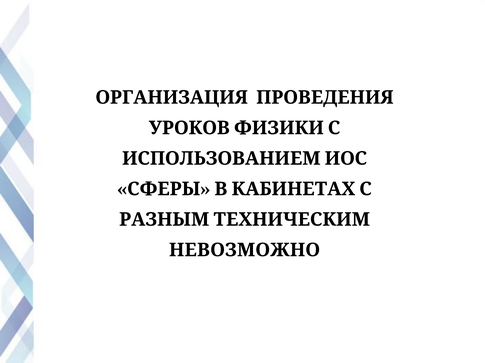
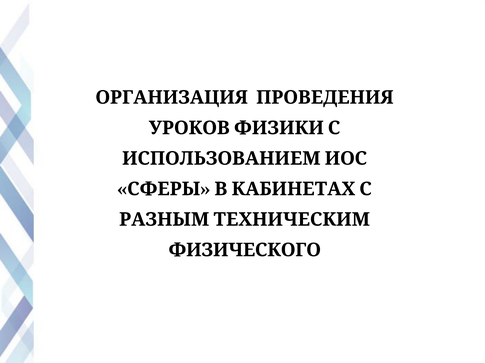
НЕВОЗМОЖНО: НЕВОЗМОЖНО -> ФИЗИЧЕСКОГО (245, 250)
